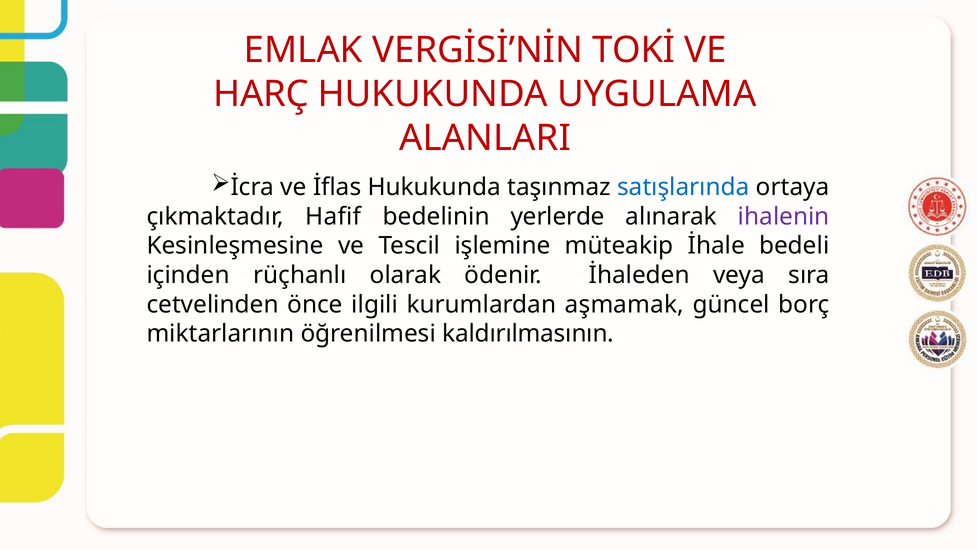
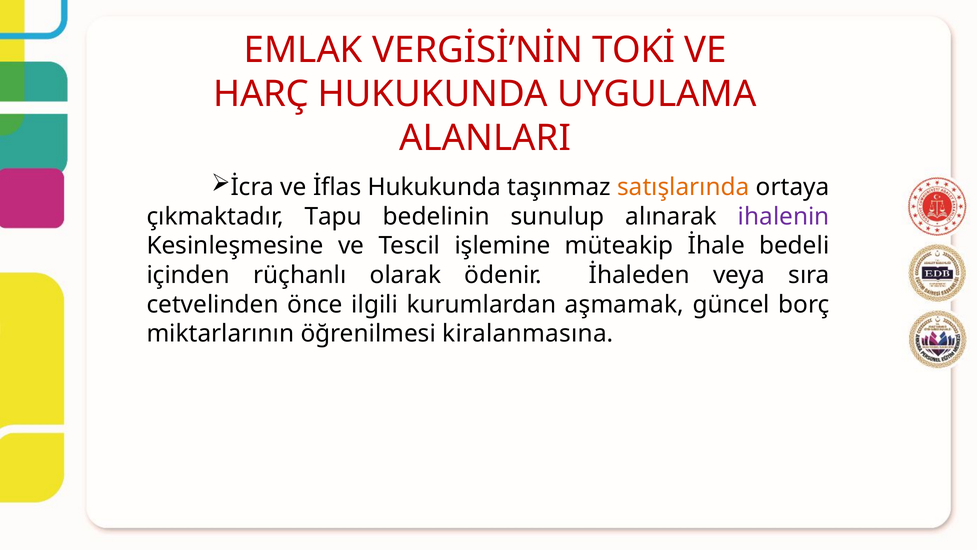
satışlarında colour: blue -> orange (683, 187)
Hafif: Hafif -> Tapu (333, 216)
yerlerde: yerlerde -> sunulup (558, 216)
kaldırılmasının: kaldırılmasının -> kiralanmasına (528, 334)
